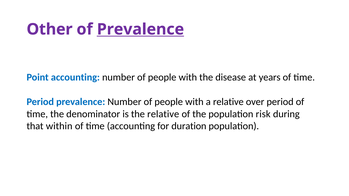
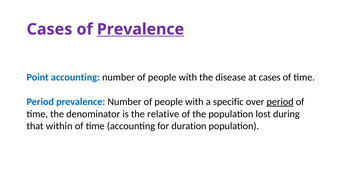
Other: Other -> Cases (49, 29)
at years: years -> cases (270, 77)
a relative: relative -> specific (228, 102)
period underline: none -> present (280, 102)
risk: risk -> lost (263, 114)
